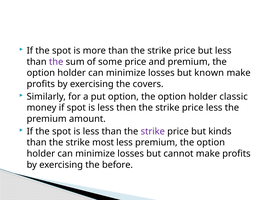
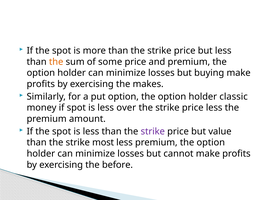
the colour: purple -> orange (56, 62)
known: known -> buying (209, 73)
covers: covers -> makes (148, 84)
then: then -> over (126, 108)
kinds: kinds -> value (220, 132)
